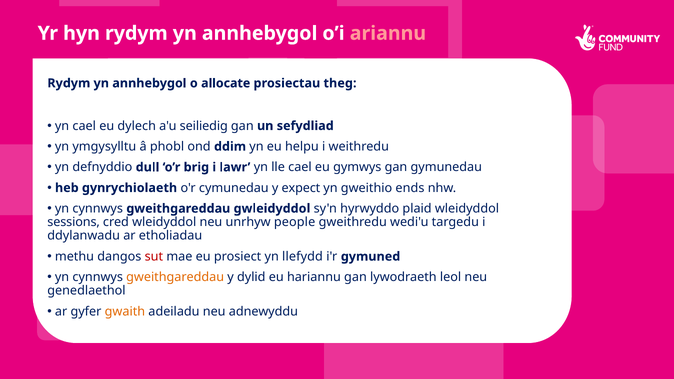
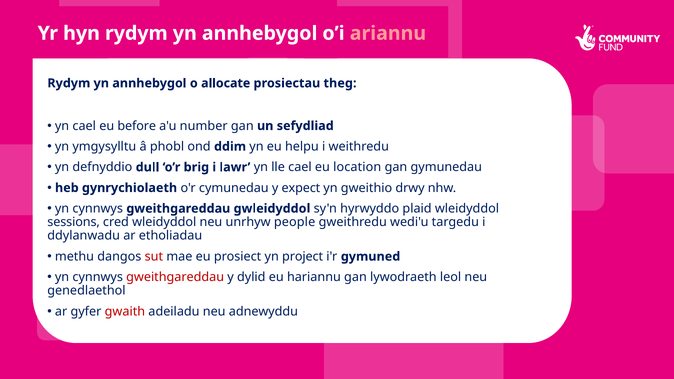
dylech: dylech -> before (137, 126)
seiliedig: seiliedig -> number (204, 126)
gymwys: gymwys -> location (357, 167)
ends: ends -> drwy (410, 188)
llefydd: llefydd -> project (303, 257)
gweithgareddau colour: orange -> red (175, 277)
gwaith colour: orange -> red (125, 312)
